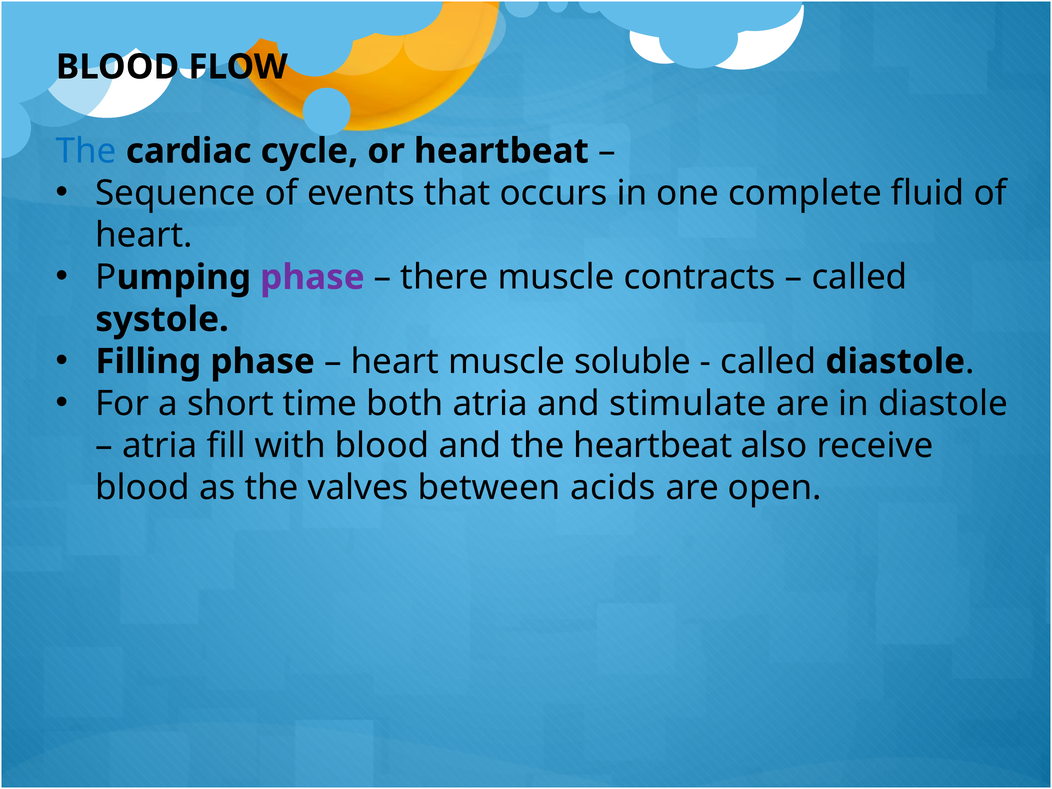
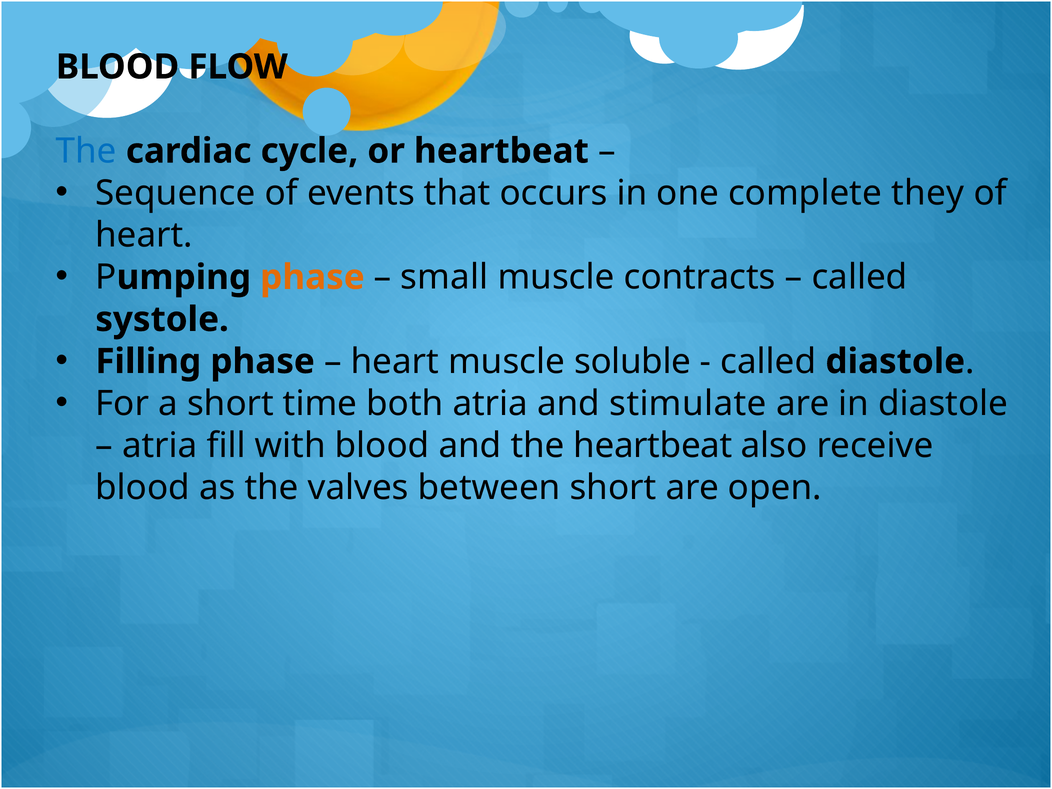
fluid: fluid -> they (928, 193)
phase colour: purple -> orange (312, 277)
there: there -> small (444, 277)
between acids: acids -> short (613, 488)
